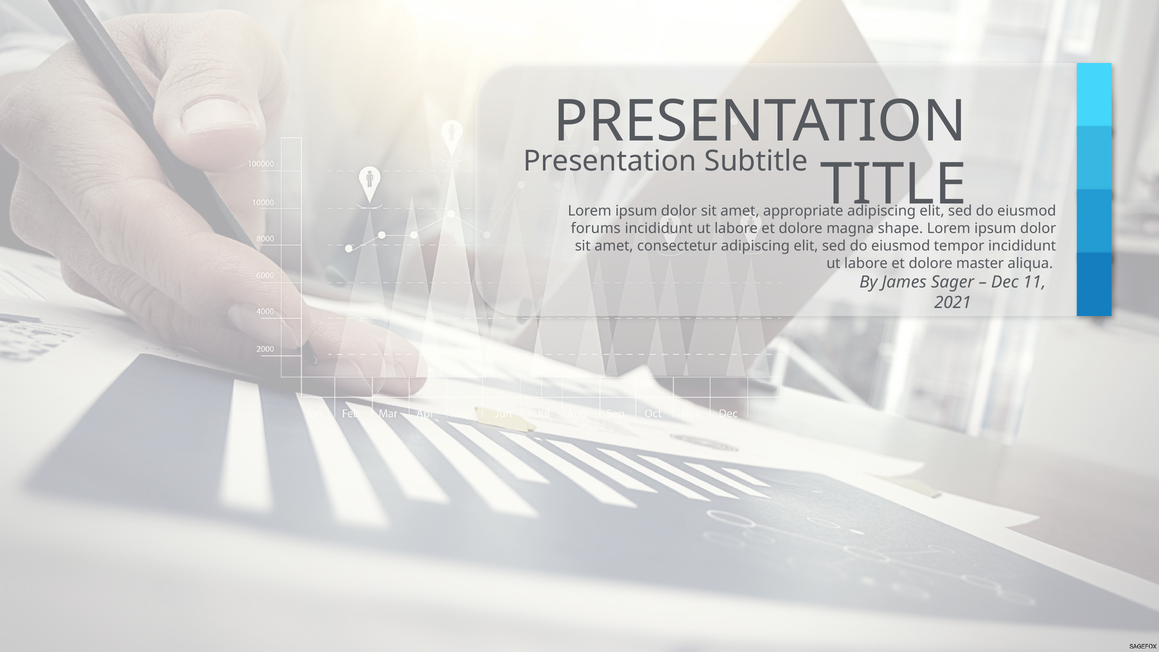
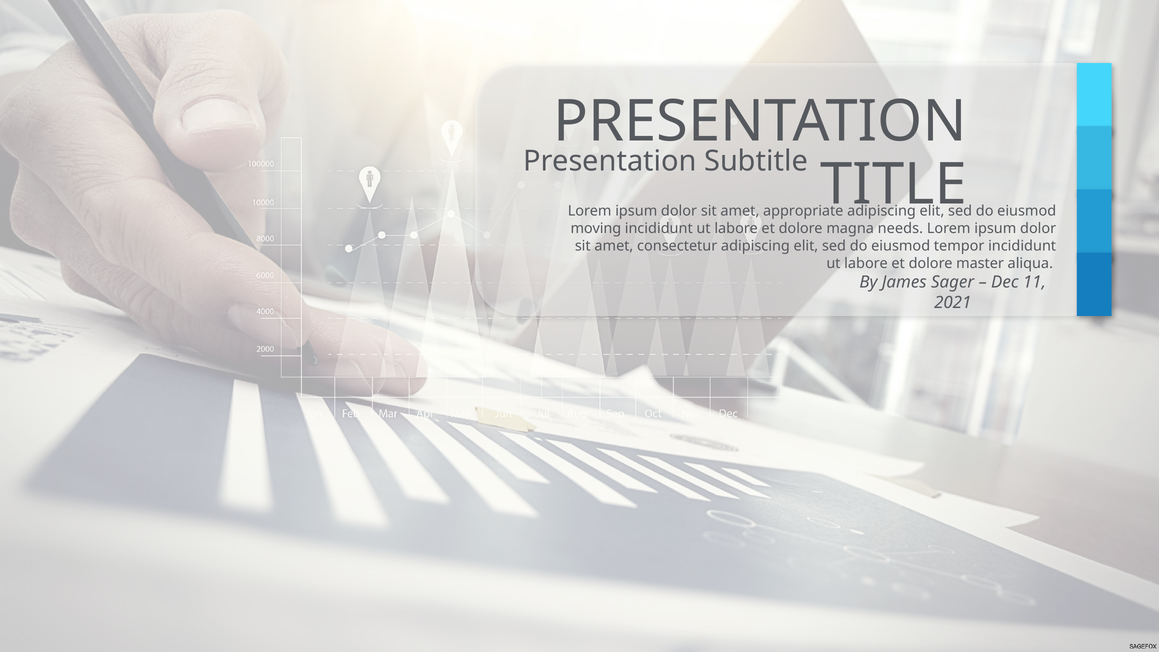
forums: forums -> moving (596, 229)
shape: shape -> needs (900, 229)
